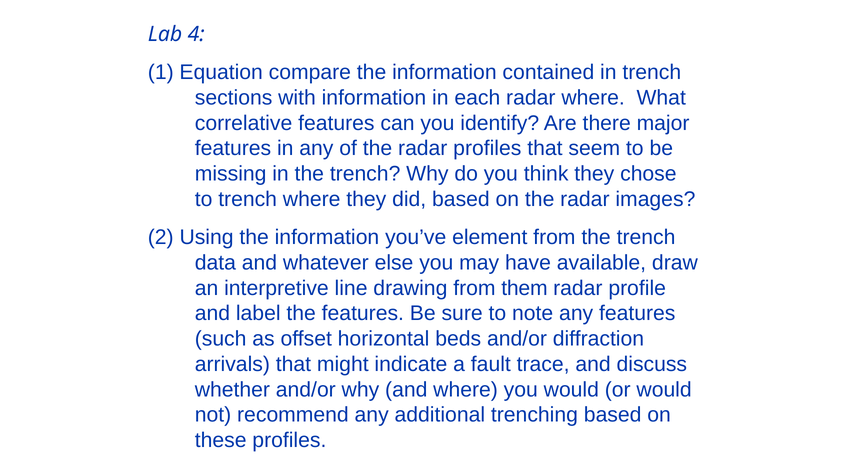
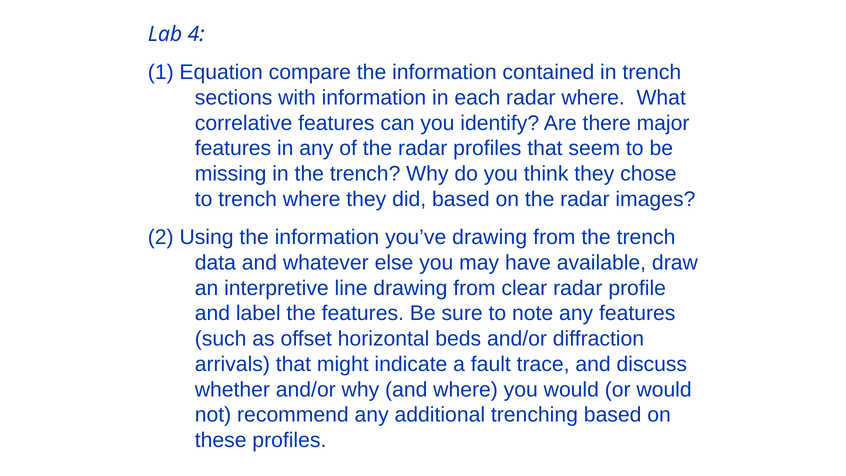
you’ve element: element -> drawing (490, 237)
them: them -> clear (524, 288)
